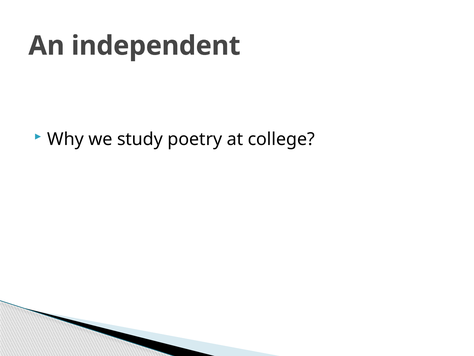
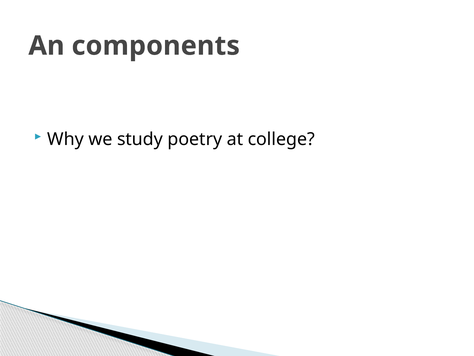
independent: independent -> components (156, 46)
